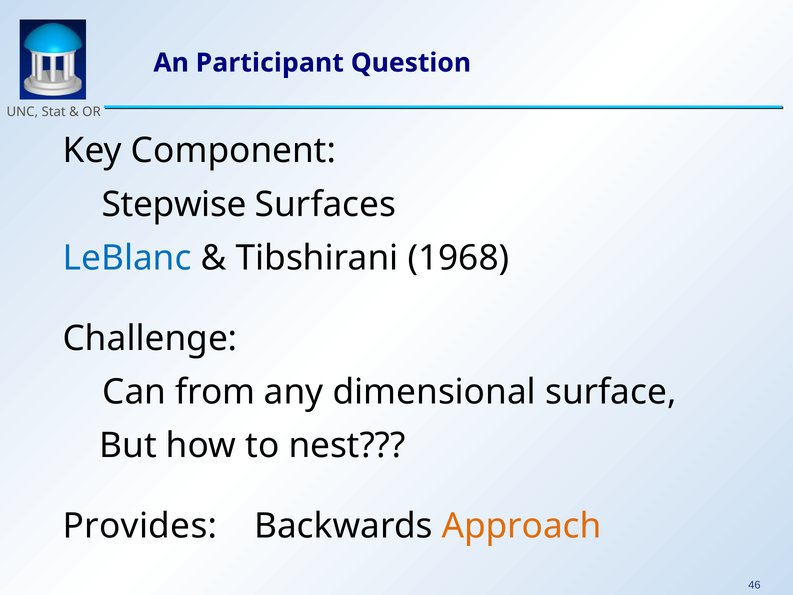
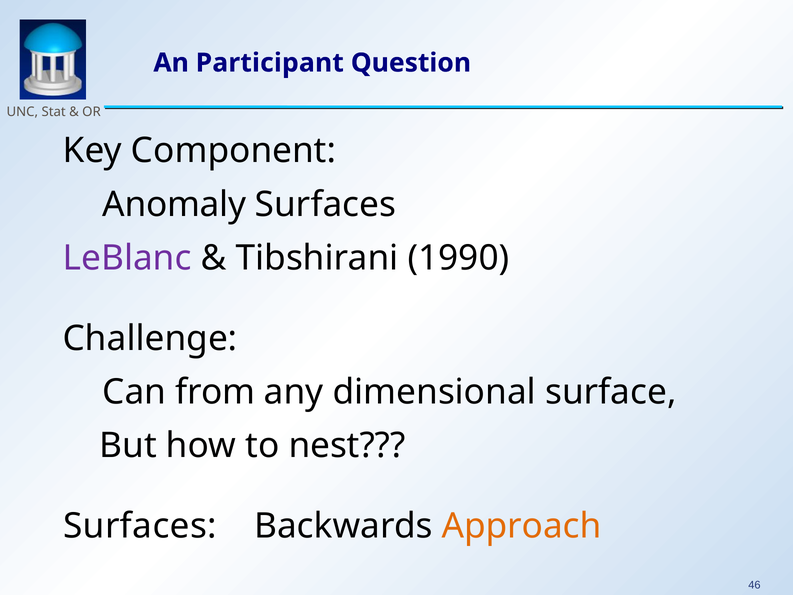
Stepwise: Stepwise -> Anomaly (174, 204)
LeBlanc colour: blue -> purple (127, 258)
1968: 1968 -> 1990 (458, 258)
Provides: Provides -> Surfaces (140, 526)
